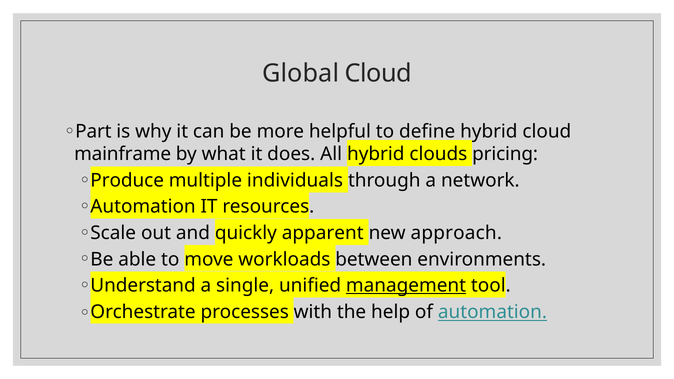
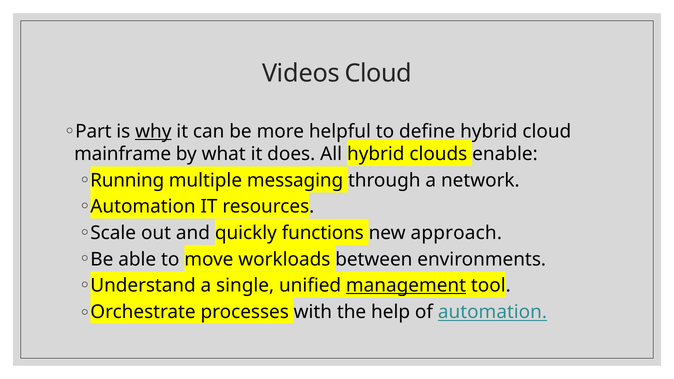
Global: Global -> Videos (301, 73)
why underline: none -> present (153, 131)
pricing: pricing -> enable (505, 154)
Produce: Produce -> Running (127, 181)
individuals: individuals -> messaging (295, 181)
apparent: apparent -> functions (323, 233)
